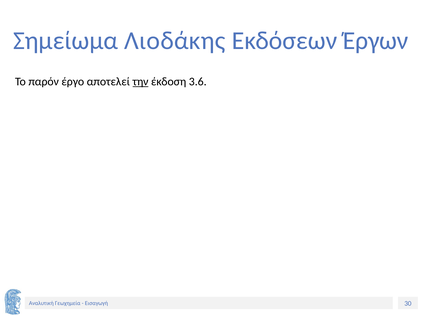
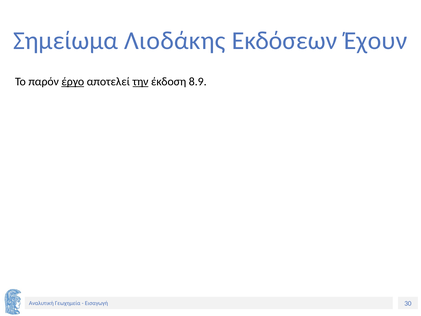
Έργων: Έργων -> Έχουν (375, 41)
έργο underline: none -> present (73, 82)
3.6: 3.6 -> 8.9 (198, 82)
